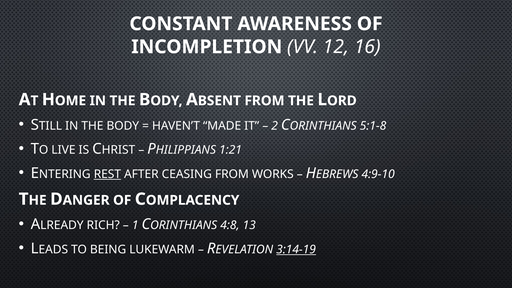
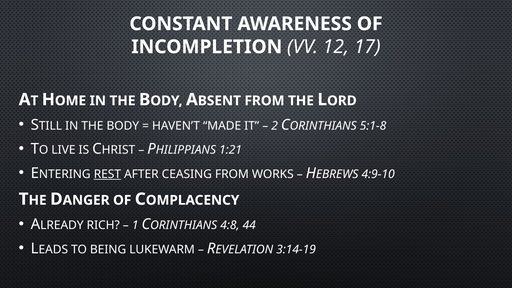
16: 16 -> 17 (367, 47)
13: 13 -> 44 (249, 225)
3:14-19 underline: present -> none (296, 249)
